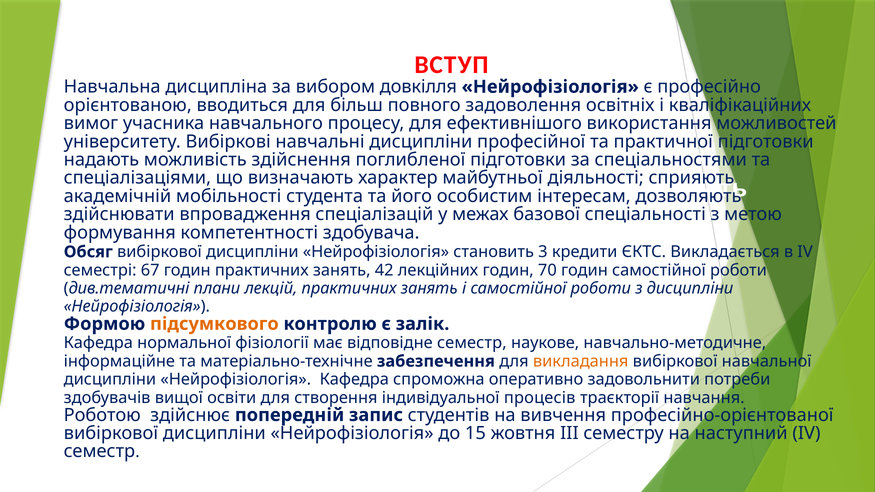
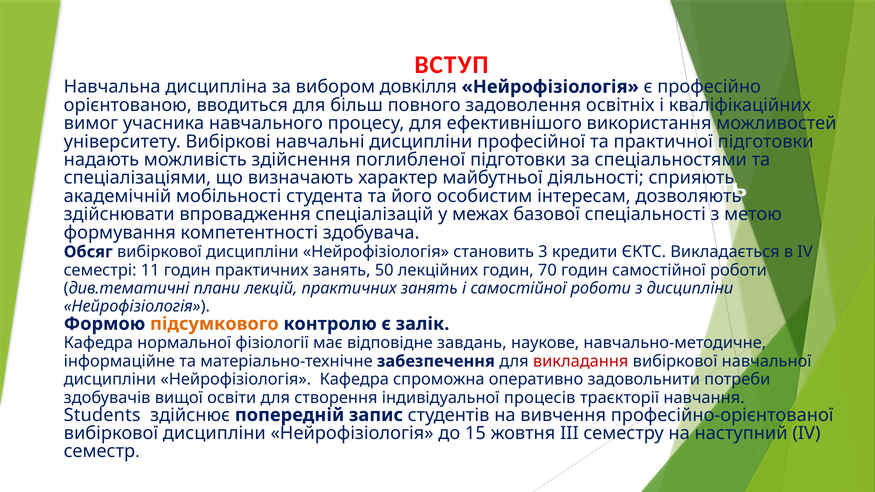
67: 67 -> 11 (150, 270)
42: 42 -> 50 (384, 270)
відповідне семестр: семестр -> завдань (472, 343)
викладання colour: orange -> red (581, 361)
Роботою: Роботою -> Students (102, 415)
